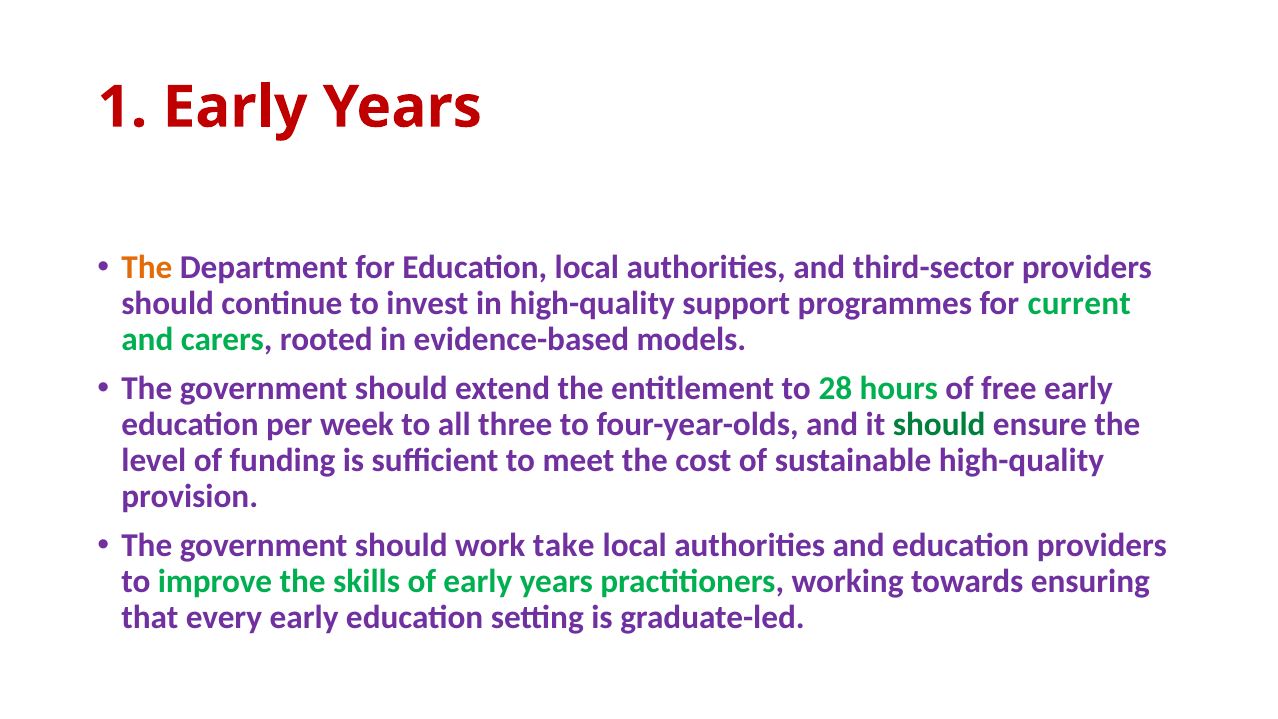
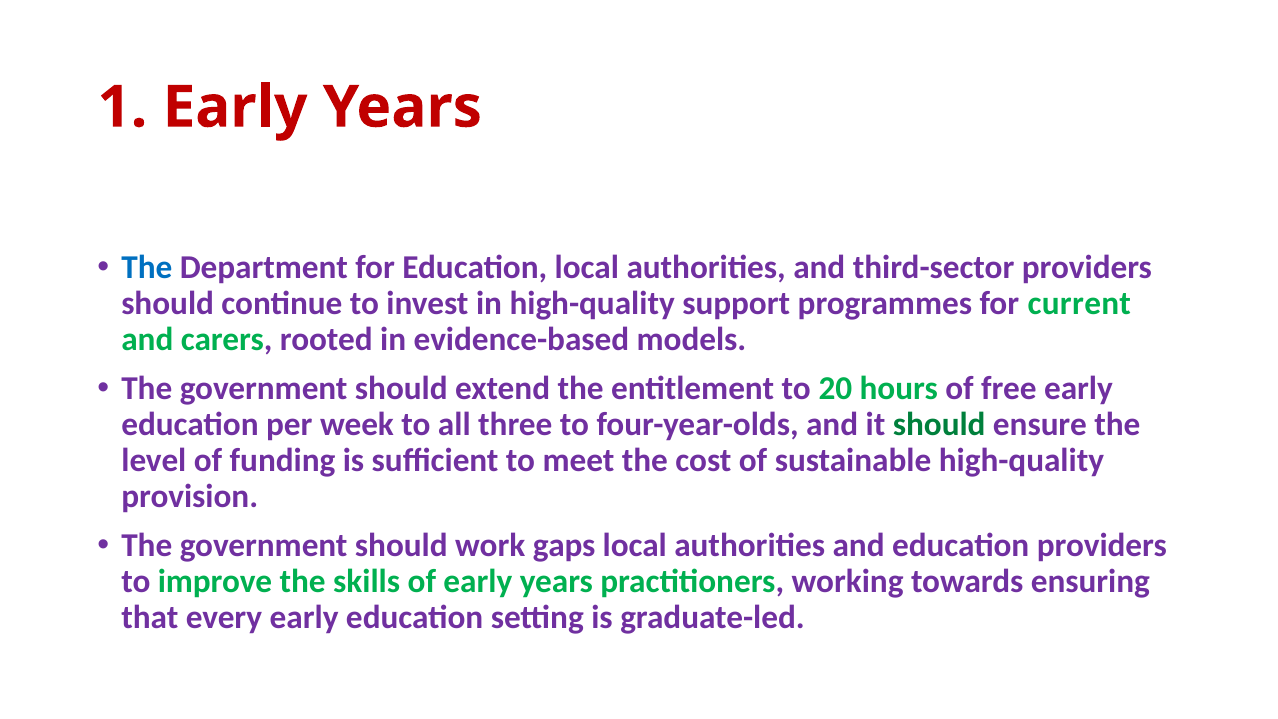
The colour: orange -> blue (147, 267)
28: 28 -> 20 (835, 388)
take: take -> gaps (564, 545)
